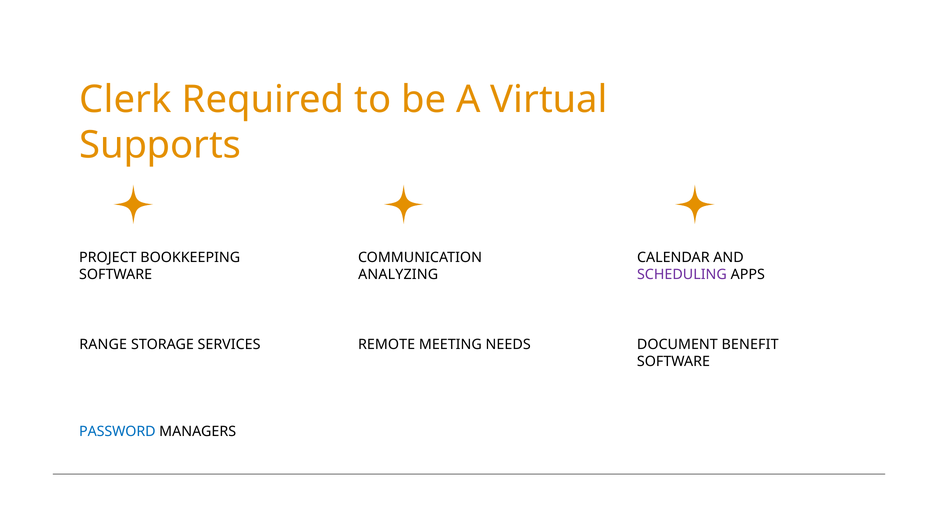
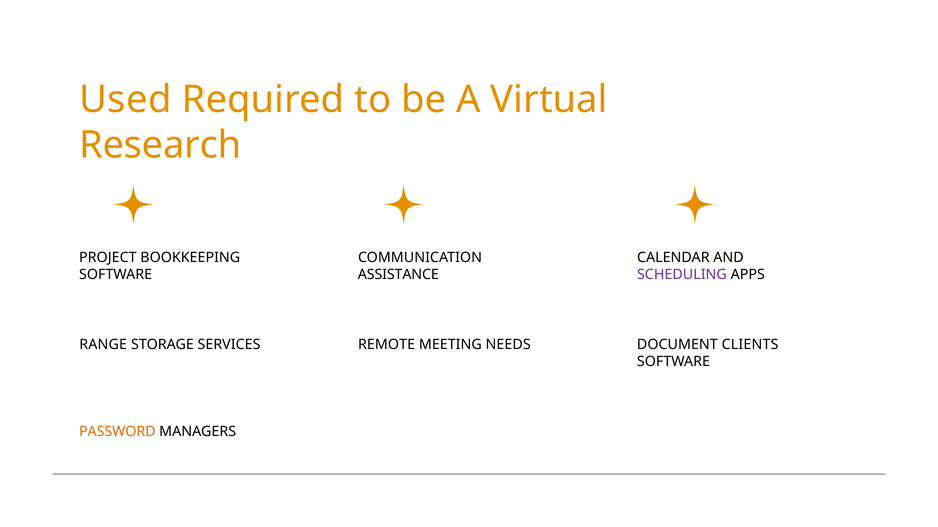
Clerk: Clerk -> Used (125, 100)
Supports: Supports -> Research (160, 145)
ANALYZING: ANALYZING -> ASSISTANCE (398, 275)
BENEFIT: BENEFIT -> CLIENTS (750, 345)
PASSWORD colour: blue -> orange (117, 432)
